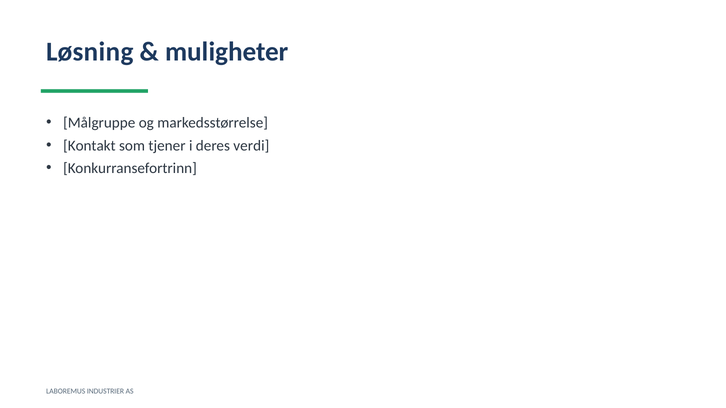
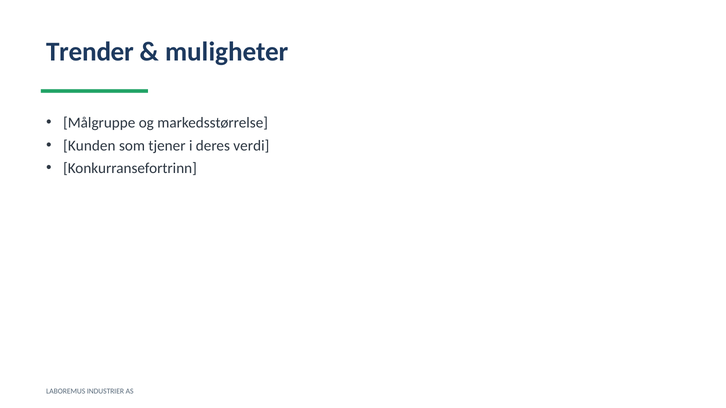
Løsning: Løsning -> Trender (90, 52)
Kontakt: Kontakt -> Kunden (89, 146)
